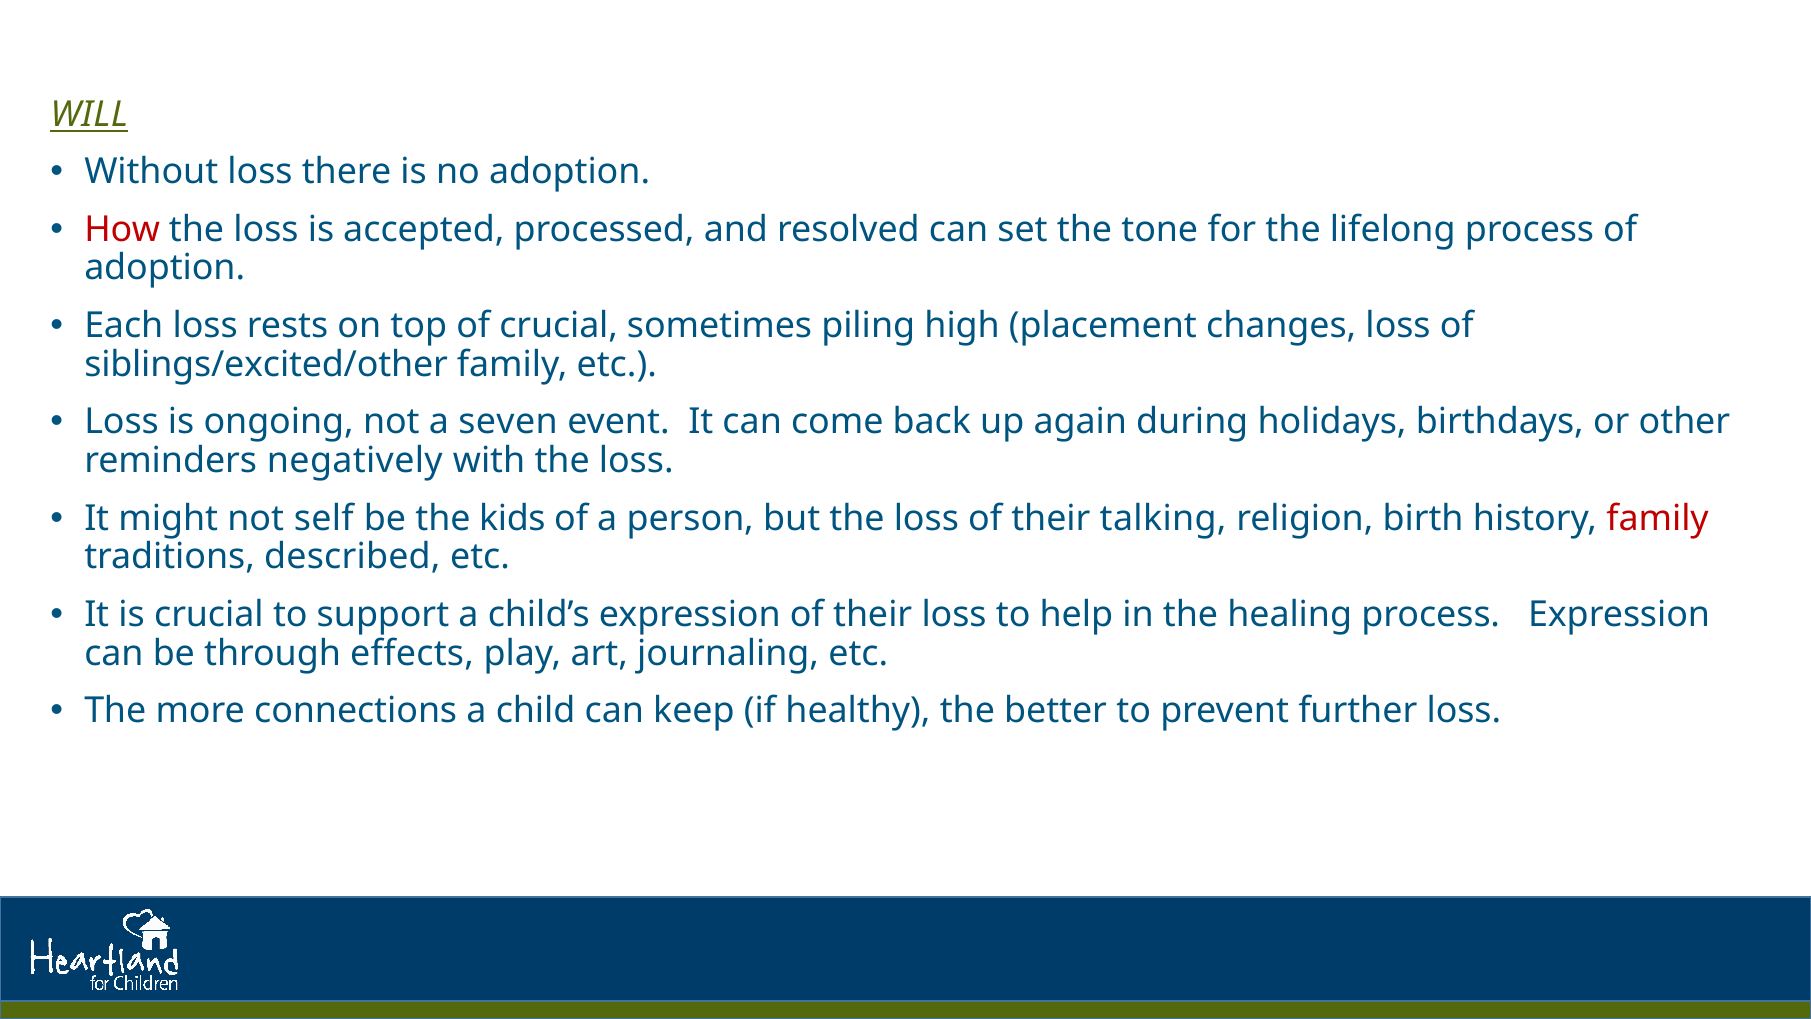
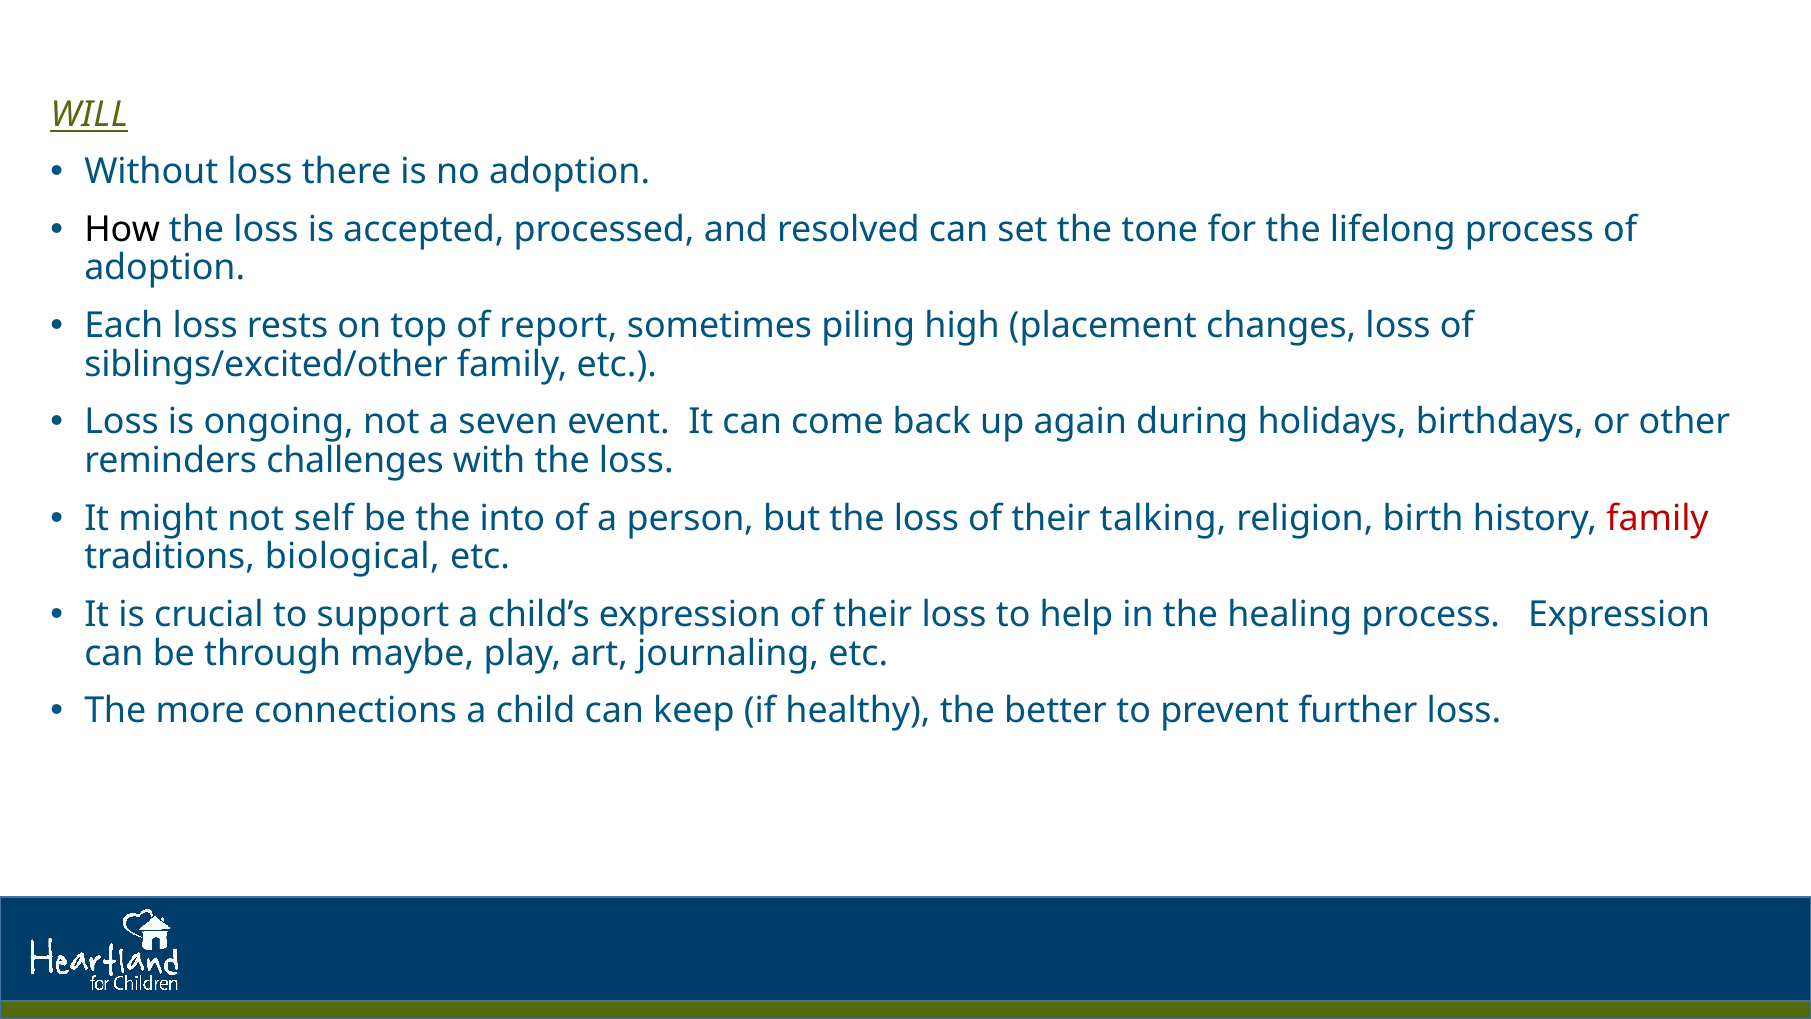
How colour: red -> black (122, 229)
of crucial: crucial -> report (558, 326)
negatively: negatively -> challenges (355, 461)
kids: kids -> into (512, 518)
described: described -> biological (352, 557)
effects: effects -> maybe (412, 653)
